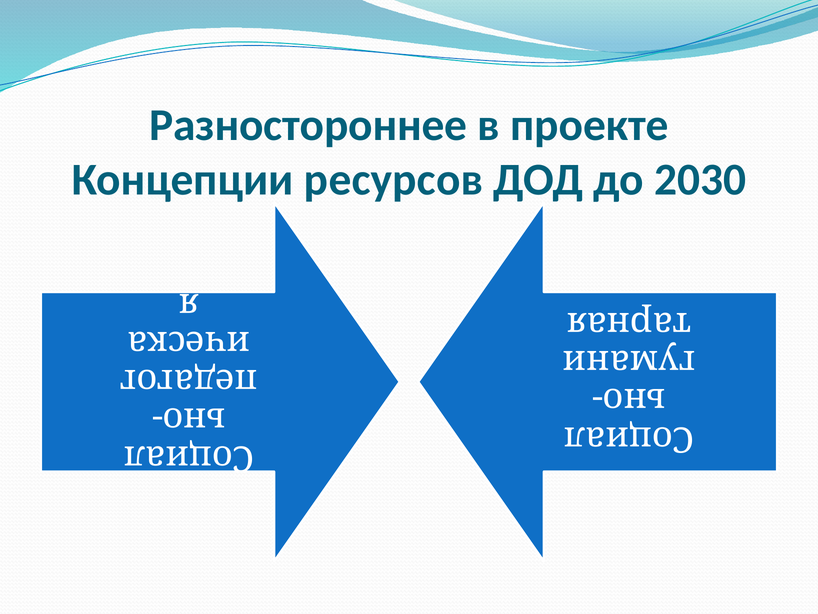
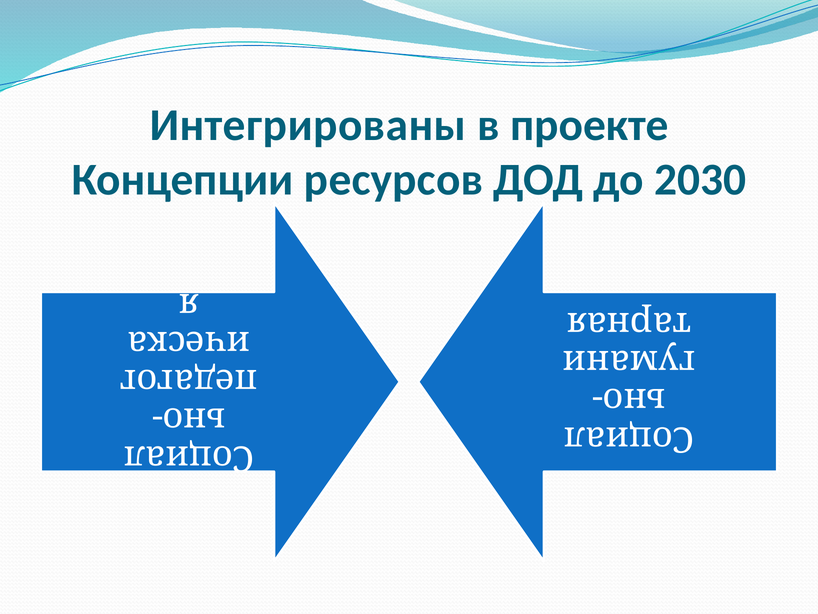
Разностороннее: Разностороннее -> Интегрированы (308, 125)
